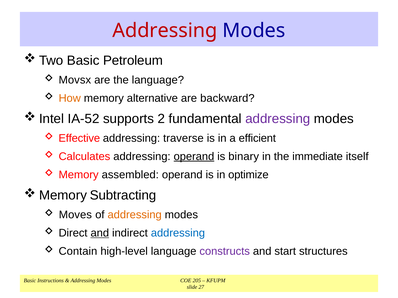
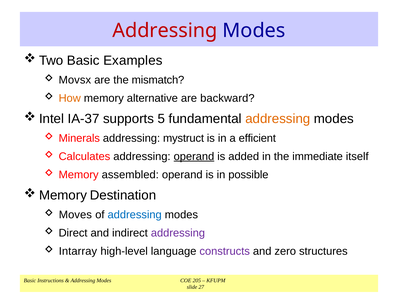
Petroleum: Petroleum -> Examples (133, 61)
the language: language -> mismatch (158, 80)
IA-52: IA-52 -> IA-37 (84, 119)
2: 2 -> 5 (161, 119)
addressing colour: purple -> orange (278, 119)
Effective: Effective -> Minerals (79, 138)
traverse: traverse -> mystruct (184, 138)
binary: binary -> added (244, 157)
optimize: optimize -> possible (248, 175)
Subtracting: Subtracting -> Destination (123, 196)
addressing colour: orange -> blue (135, 215)
and underline: present -> none (100, 233)
addressing colour: blue -> purple (178, 233)
Contain: Contain -> Intarray (78, 252)
start: start -> zero (285, 252)
